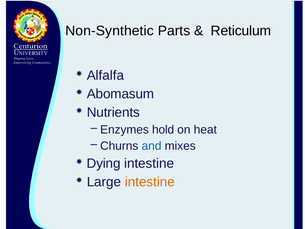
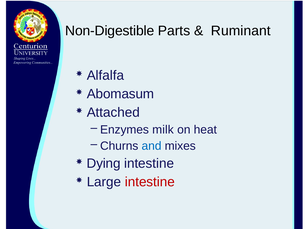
Non-Synthetic: Non-Synthetic -> Non-Digestible (110, 31)
Reticulum: Reticulum -> Ruminant (241, 31)
Nutrients: Nutrients -> Attached (113, 112)
hold: hold -> milk (163, 129)
intestine colour: orange -> red (150, 182)
